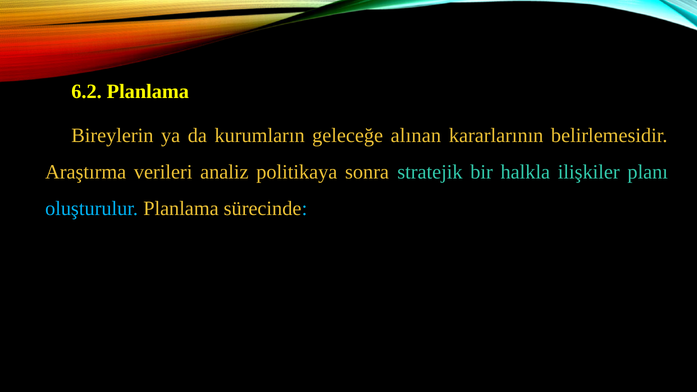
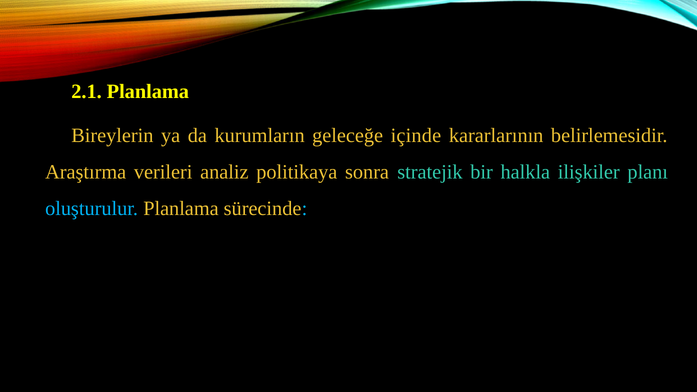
6.2: 6.2 -> 2.1 (87, 92)
alınan: alınan -> içinde (416, 136)
